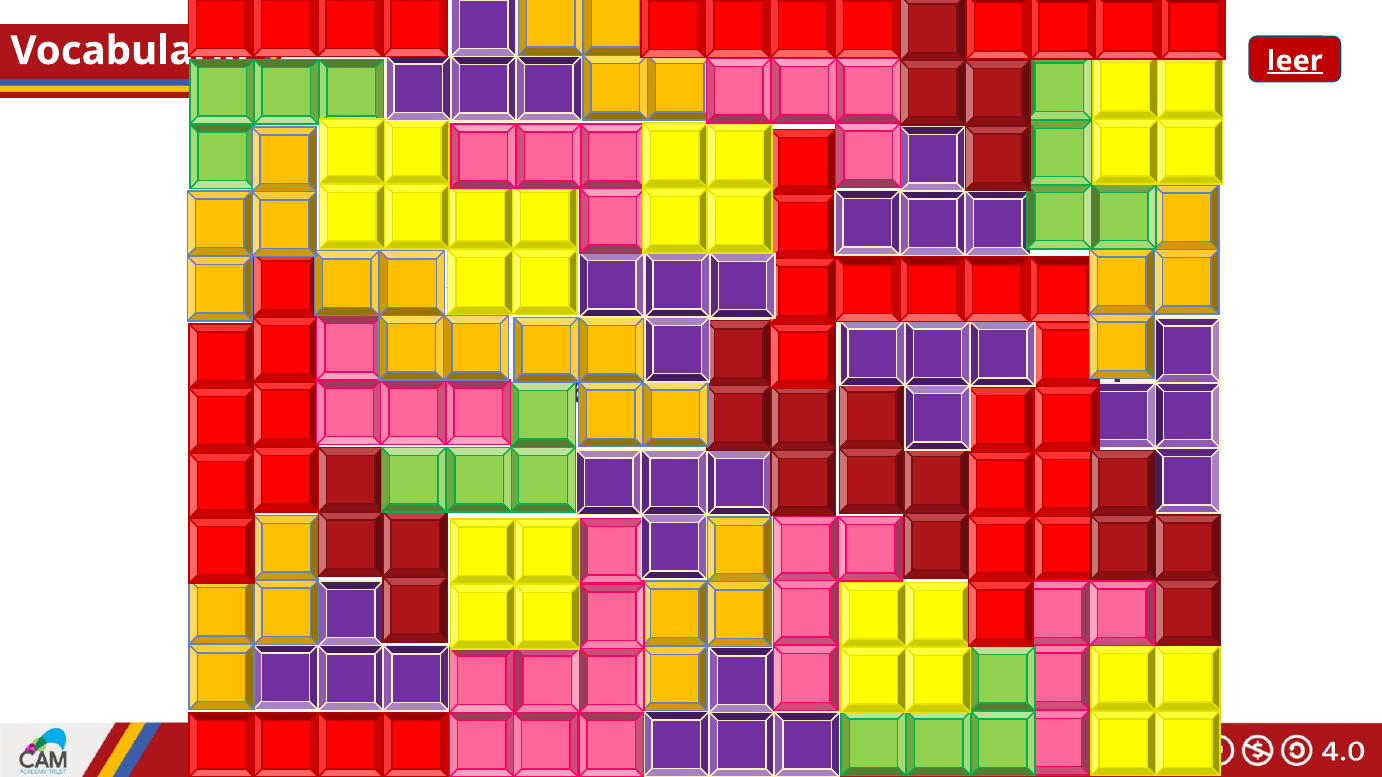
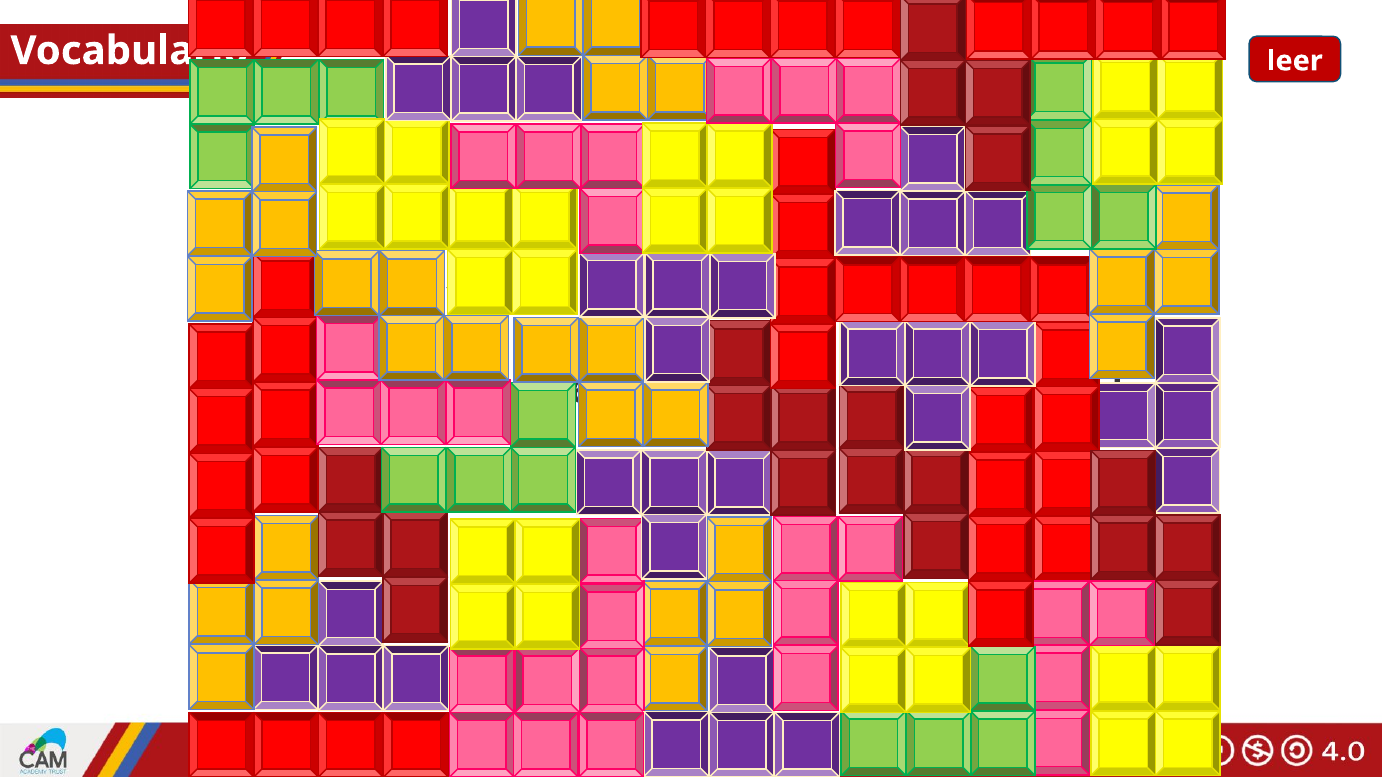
leer underline: present -> none (1295, 61)
